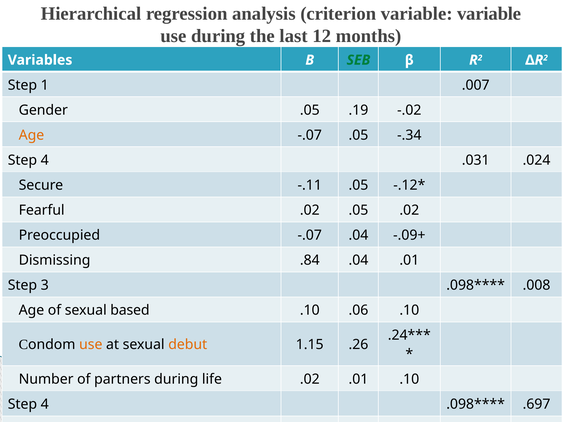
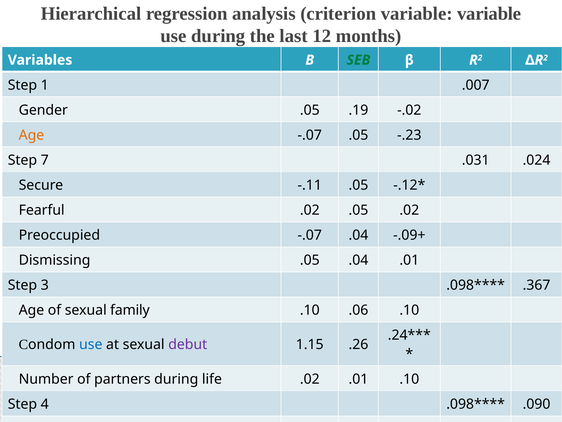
-.34: -.34 -> -.23 (409, 135)
4: 4 -> 7 (45, 160)
Dismissing .84: .84 -> .05 (310, 260)
.008: .008 -> .367 (536, 285)
based: based -> family (130, 310)
use colour: orange -> blue (91, 344)
debut colour: orange -> purple (188, 344)
.697: .697 -> .090 (536, 404)
